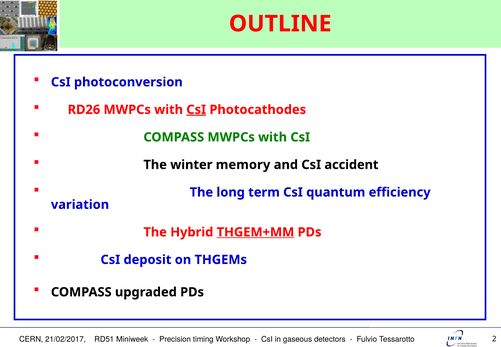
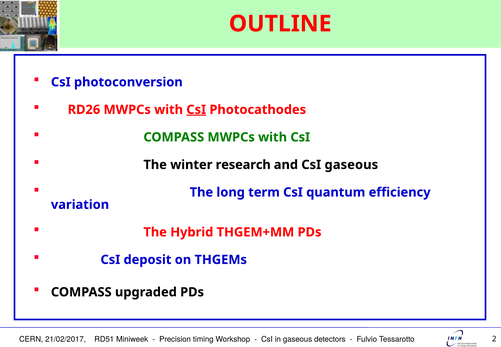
memory: memory -> research (243, 165)
CsI accident: accident -> gaseous (351, 165)
THGEM+MM underline: present -> none (255, 232)
